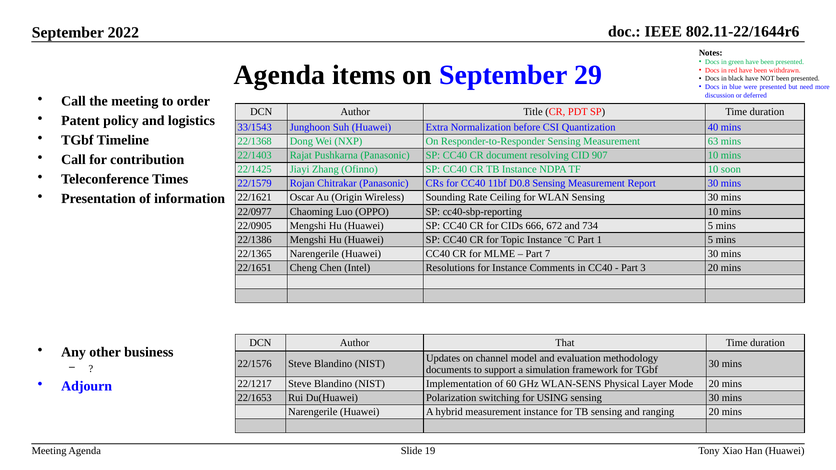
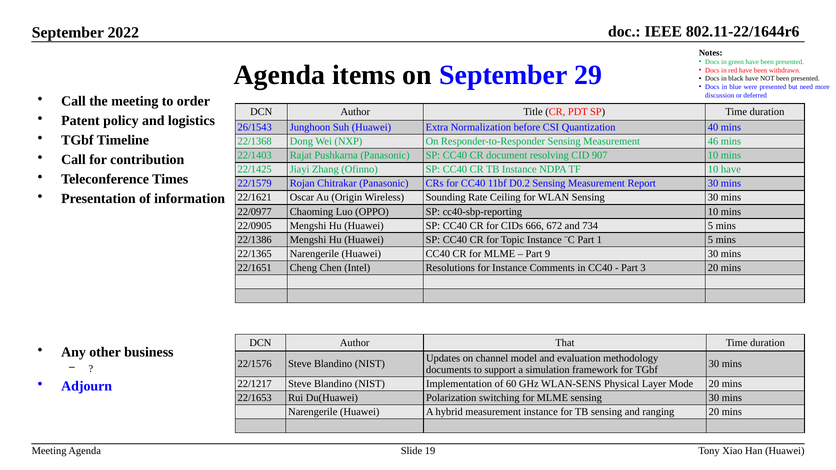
33/1543: 33/1543 -> 26/1543 (255, 127)
63: 63 -> 46 (713, 141)
10 soon: soon -> have (731, 170)
D0.8: D0.8 -> D0.2 (520, 184)
7: 7 -> 9 (548, 254)
switching for USING: USING -> MLME (552, 398)
